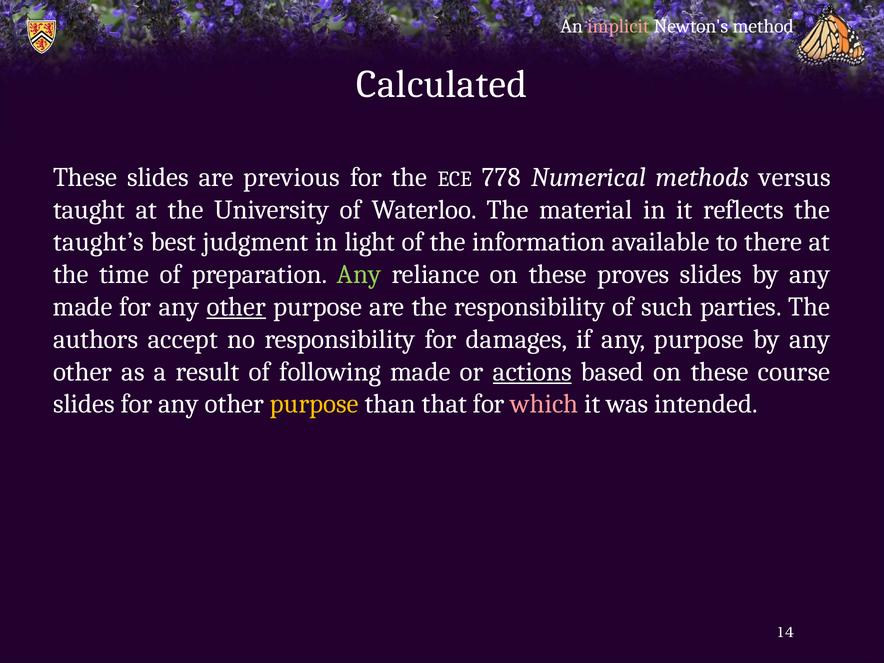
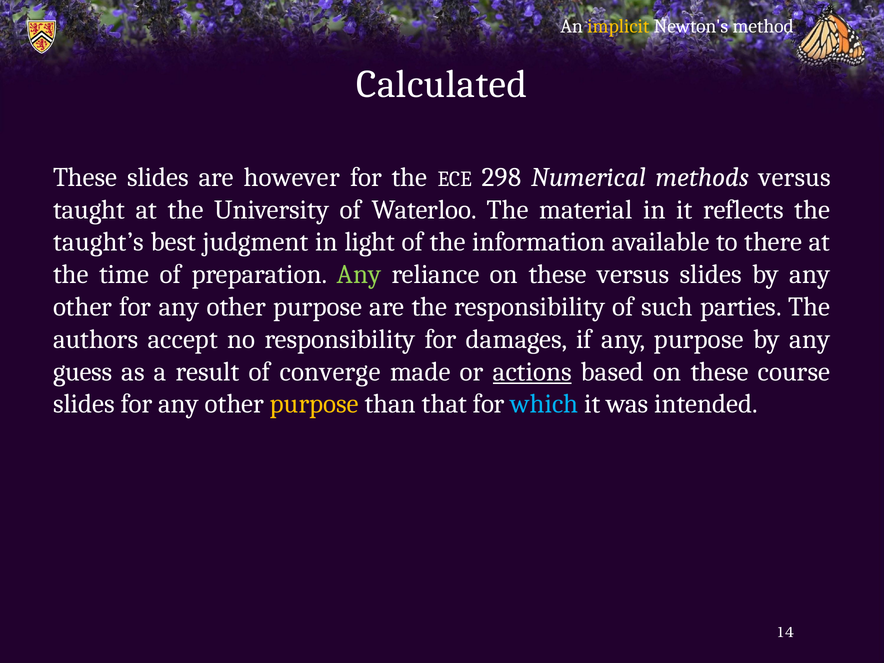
implicit colour: pink -> yellow (618, 26)
previous: previous -> however (292, 177)
778: 778 -> 298 (501, 177)
these proves: proves -> versus (633, 274)
made: made -> other (83, 307)
other underline: present -> none (236, 307)
other: other -> guess (83, 372)
following: following -> converge (330, 372)
which colour: pink -> light blue (544, 404)
